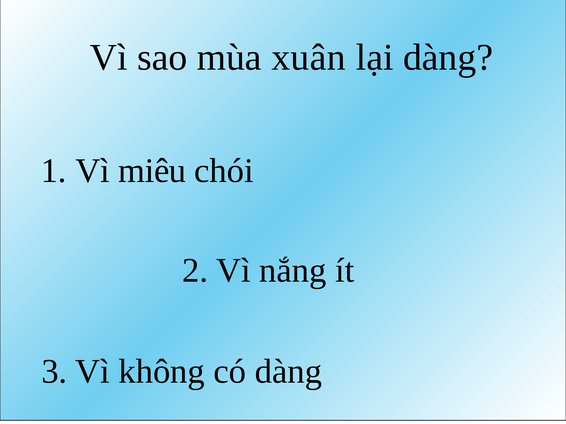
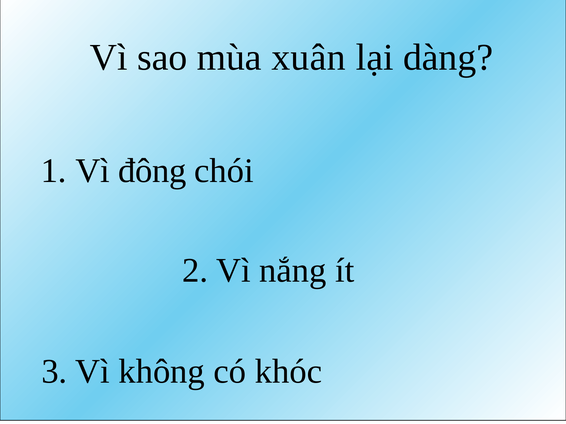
miêu: miêu -> đông (152, 171)
có dàng: dàng -> khóc (288, 372)
